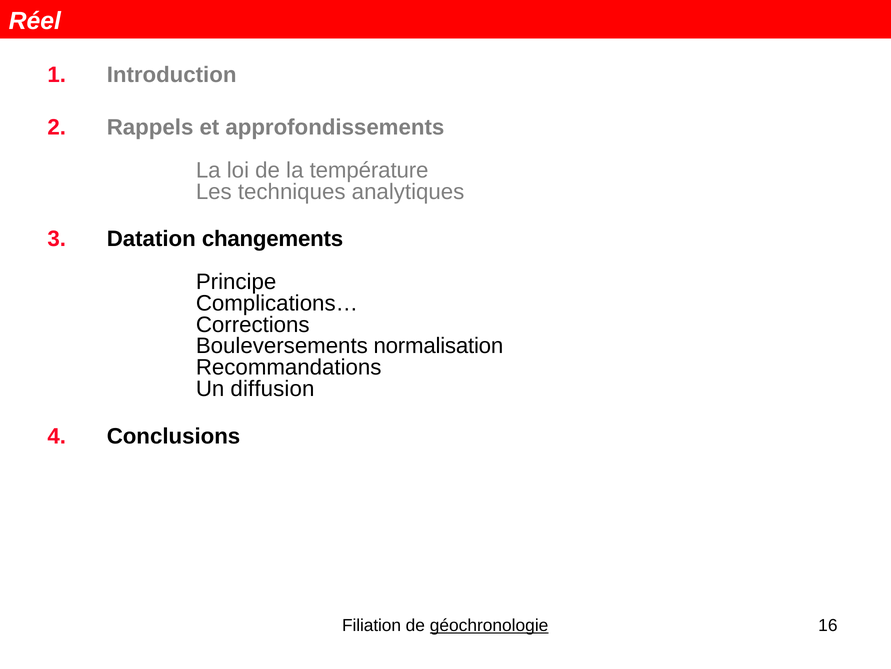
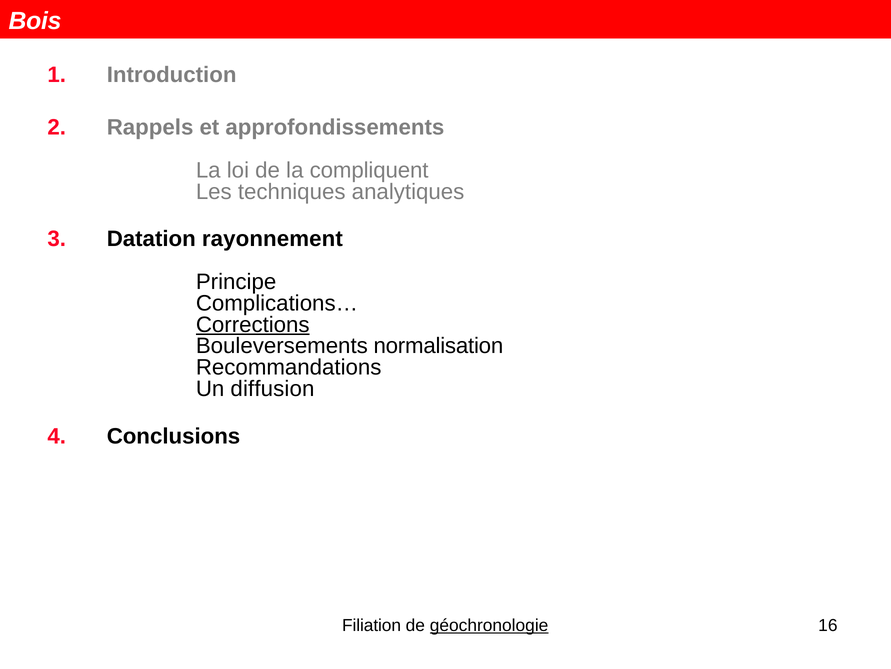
Réel: Réel -> Bois (35, 21)
température: température -> compliquent (369, 170)
changements: changements -> rayonnement (272, 239)
Corrections underline: none -> present (253, 324)
